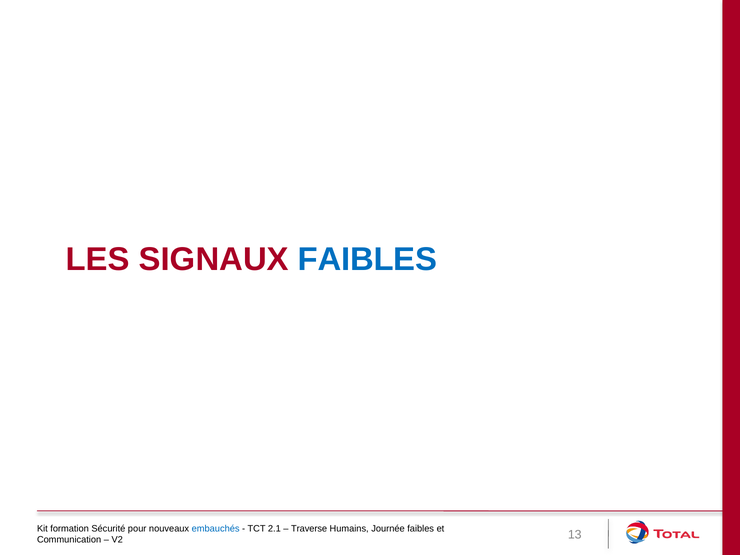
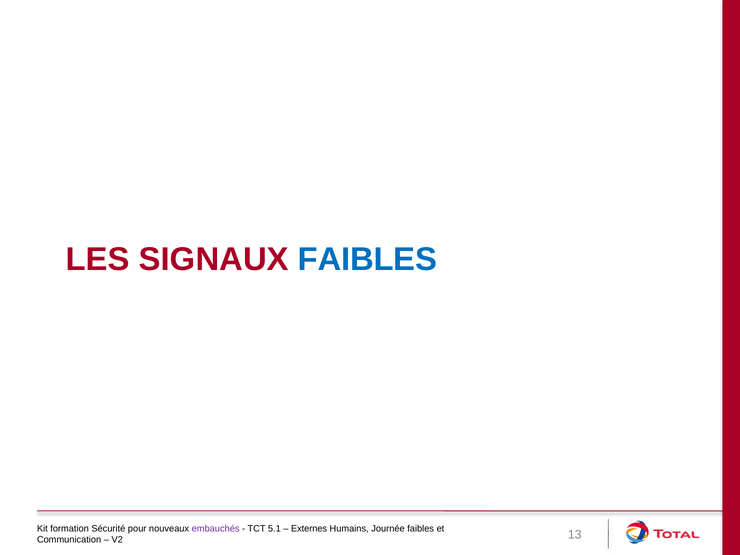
embauchés colour: blue -> purple (216, 529)
2.1: 2.1 -> 5.1 (274, 529)
Traverse: Traverse -> Externes (309, 529)
